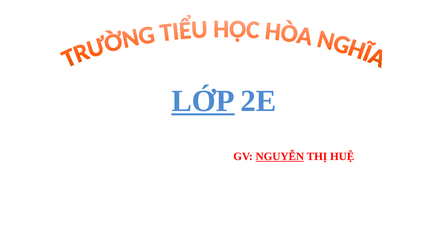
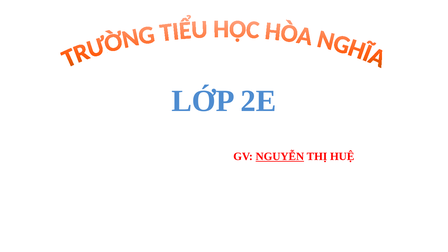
LỚP underline: present -> none (203, 101)
